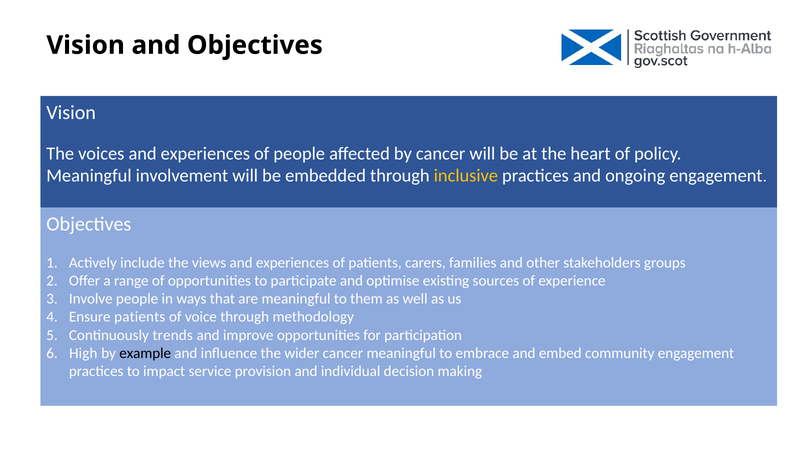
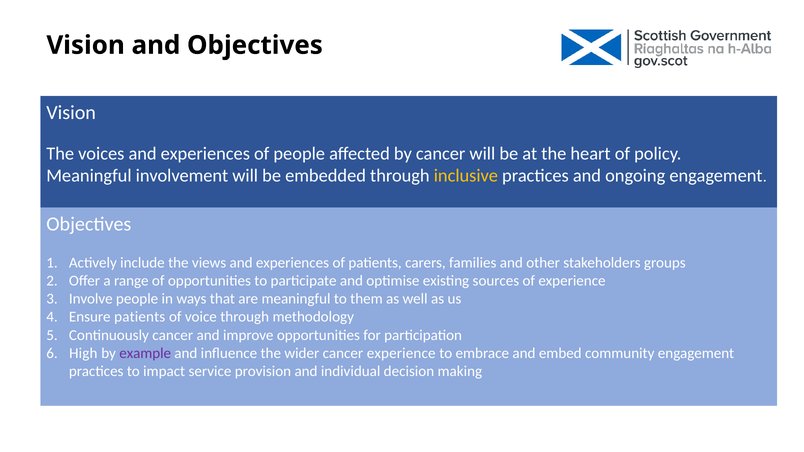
Continuously trends: trends -> cancer (173, 335)
example colour: black -> purple (145, 353)
cancer meaningful: meaningful -> experience (401, 353)
